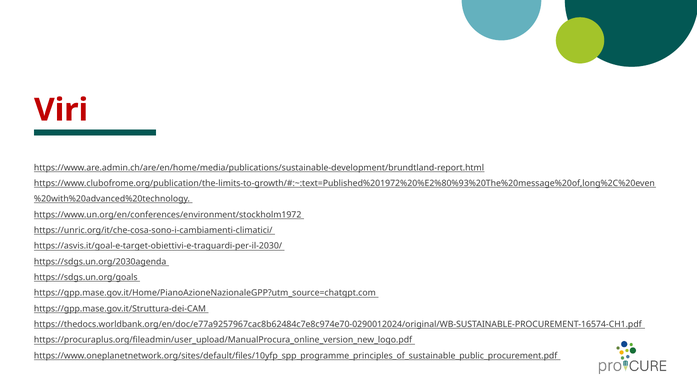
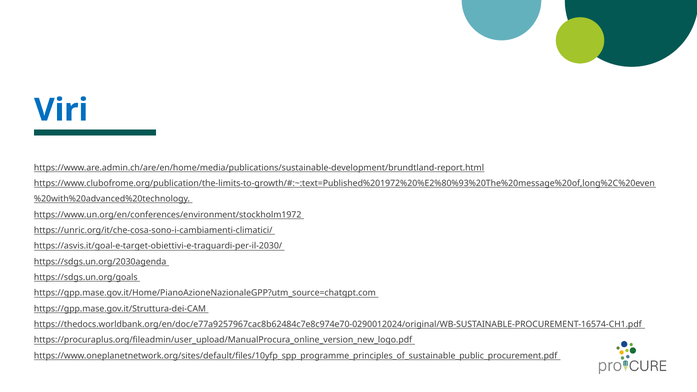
Viri colour: red -> blue (61, 110)
